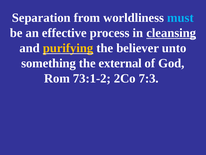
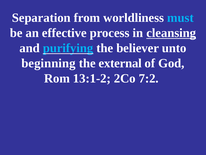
purifying colour: yellow -> light blue (68, 48)
something: something -> beginning (48, 63)
73:1-2: 73:1-2 -> 13:1-2 (92, 78)
7:3: 7:3 -> 7:2 (149, 78)
